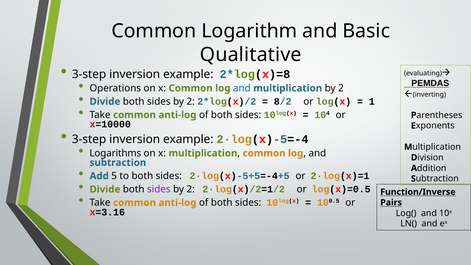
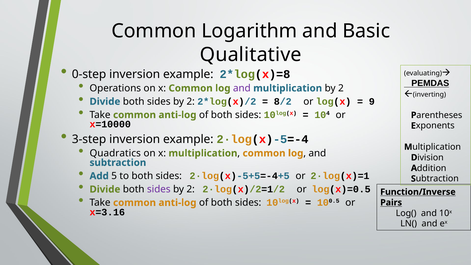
3-step: 3-step -> 0-step (89, 74)
and colour: blue -> purple (242, 88)
1: 1 -> 9 (372, 102)
Logarithms: Logarithms -> Quadratics (115, 153)
